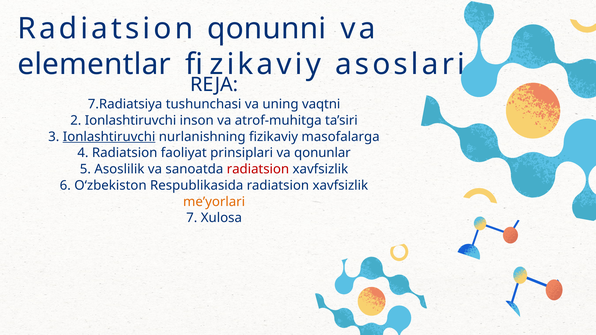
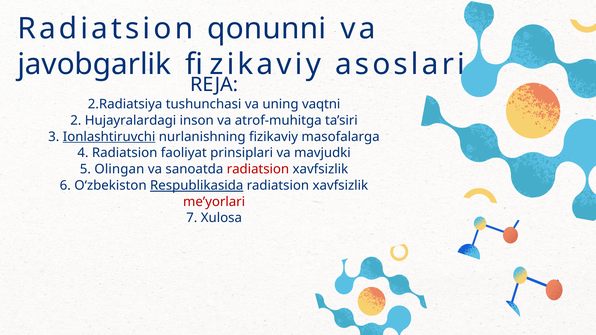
elementlar: elementlar -> javobgarlik (94, 64)
7.Radiatsiya: 7.Radiatsiya -> 2.Radiatsiya (125, 104)
2 Ionlashtiruvchi: Ionlashtiruvchi -> Hujayralardagi (131, 121)
qonunlar: qonunlar -> mavjudki (322, 153)
Asoslilik: Asoslilik -> Olingan (119, 169)
Respublikasida underline: none -> present (197, 186)
me’yorlari colour: orange -> red (214, 202)
